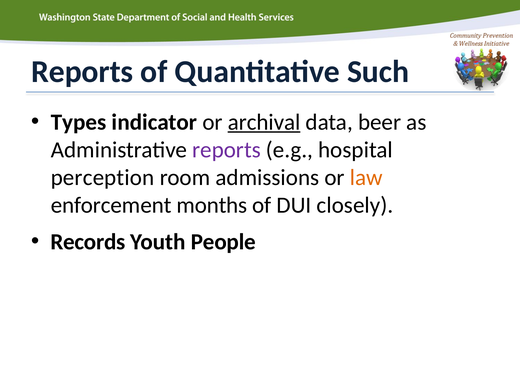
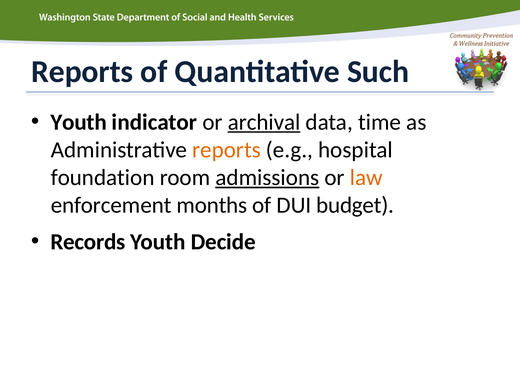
Types: Types -> Youth (79, 122)
beer: beer -> time (380, 122)
reports colour: purple -> orange (227, 150)
perception: perception -> foundation (103, 178)
admissions underline: none -> present (267, 178)
closely: closely -> budget (355, 205)
People: People -> Decide (223, 242)
